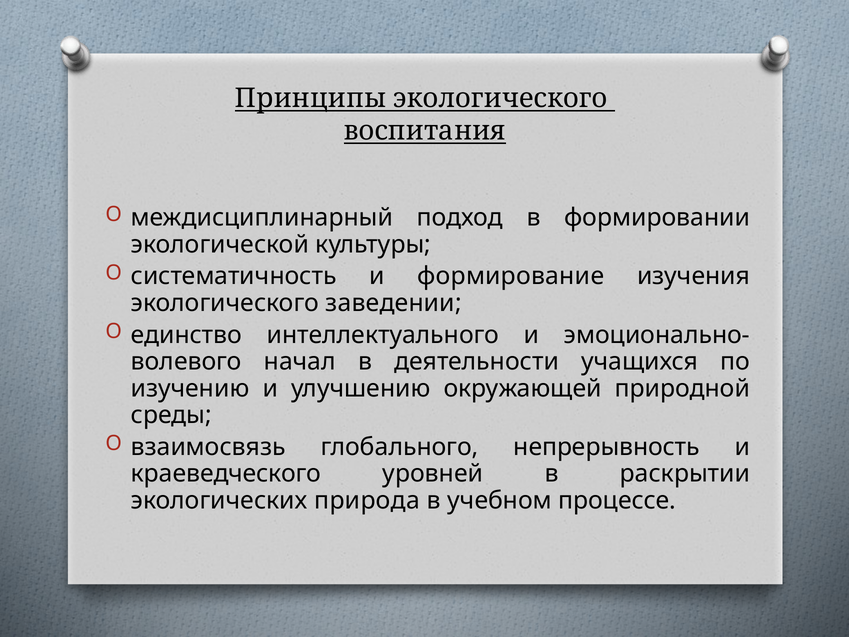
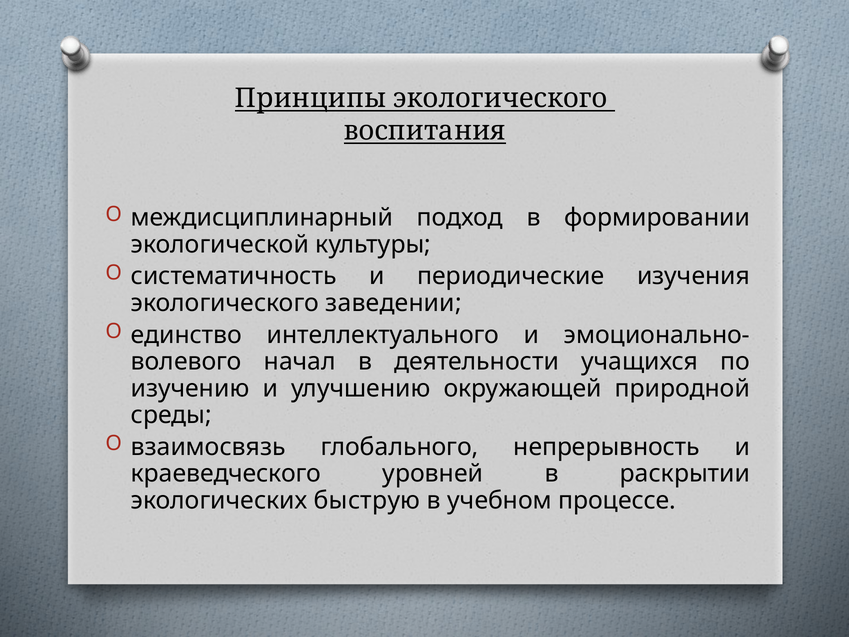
формирование: формирование -> периодические (511, 276)
природа: природа -> быструю (367, 500)
